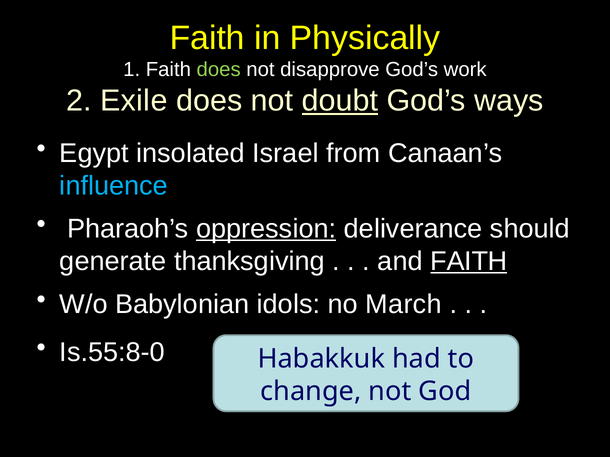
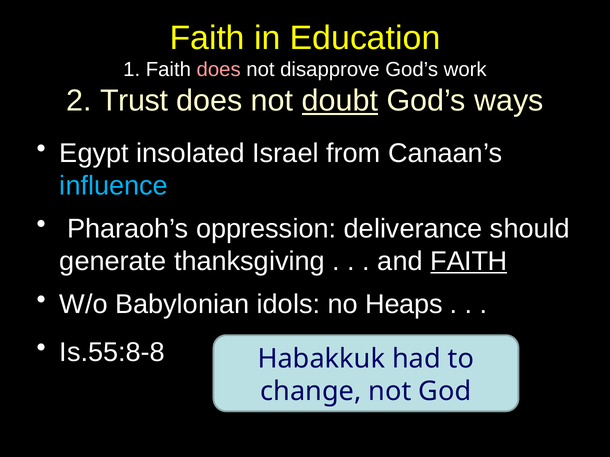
Physically: Physically -> Education (365, 38)
does colour: light green -> pink (219, 70)
Exile: Exile -> Trust (134, 101)
oppression underline: present -> none (266, 229)
March: March -> Heaps (404, 305)
Is.55:8-0: Is.55:8-0 -> Is.55:8-8 (112, 353)
